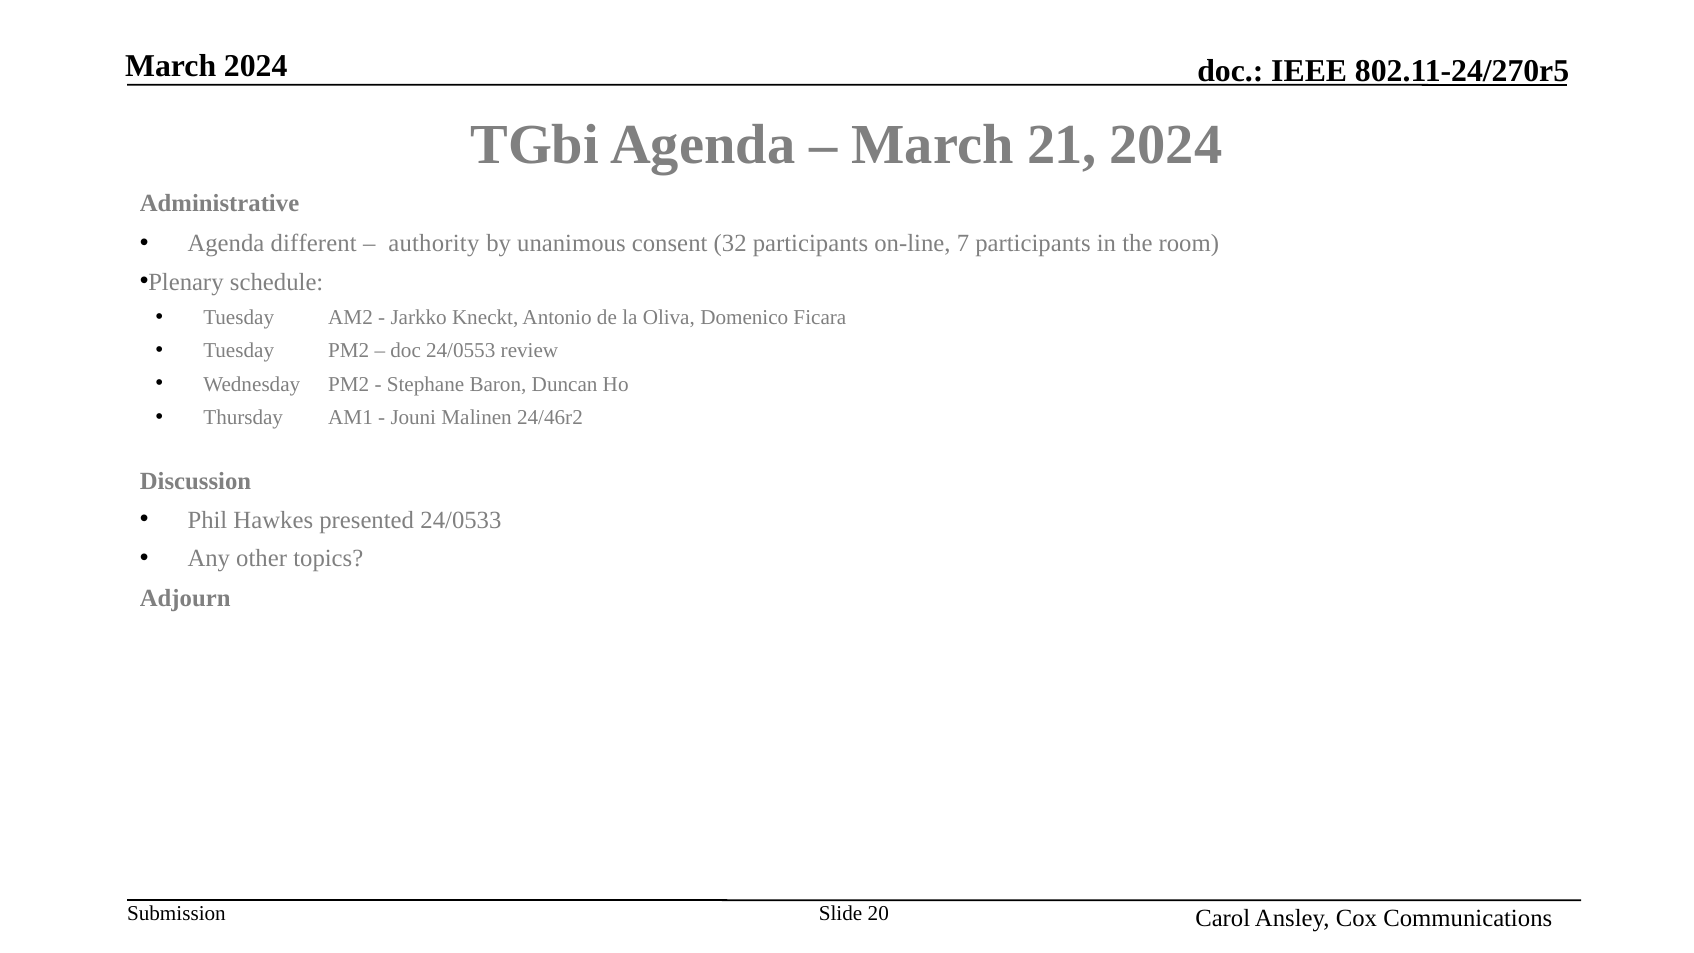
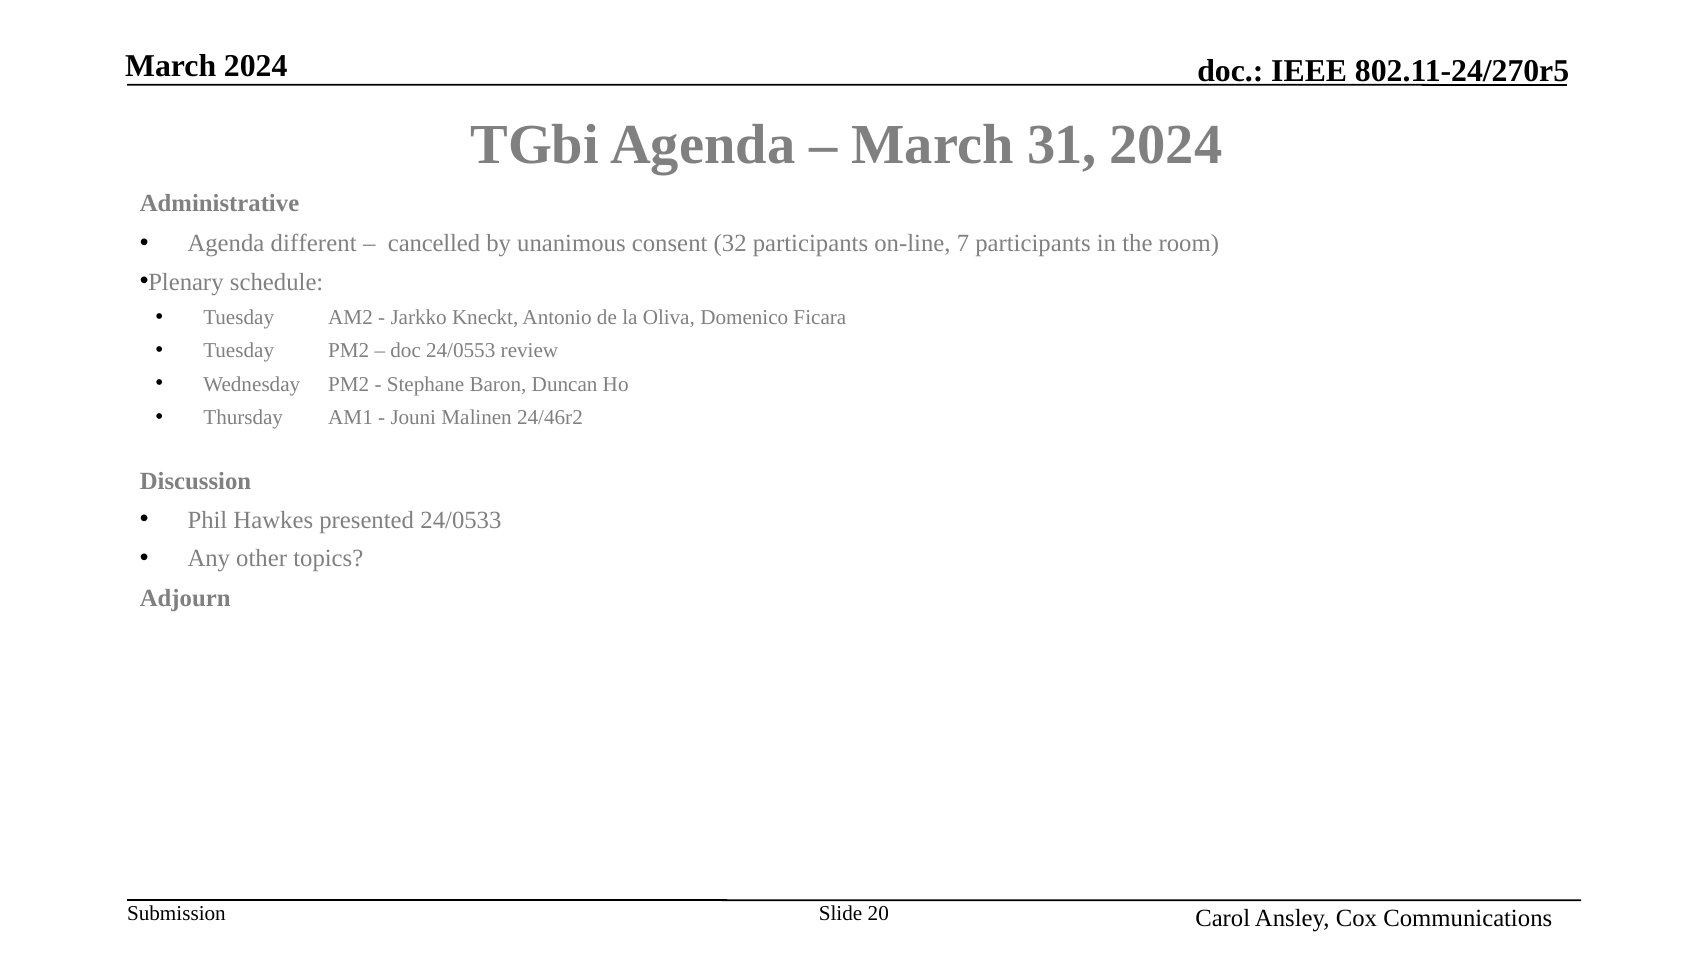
21: 21 -> 31 (1062, 145)
authority: authority -> cancelled (434, 244)
